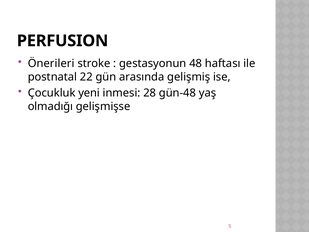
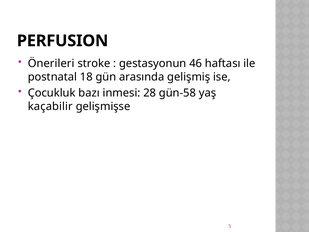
48: 48 -> 46 (196, 63)
22: 22 -> 18 (86, 77)
yeni: yeni -> bazı (89, 93)
gün-48: gün-48 -> gün-58 (177, 93)
olmadığı: olmadığı -> kaçabilir (50, 106)
